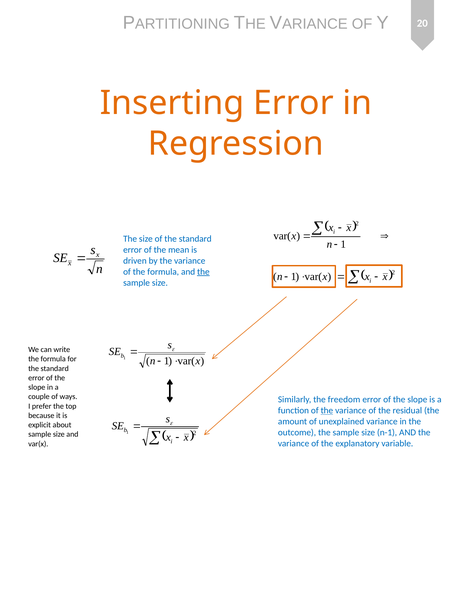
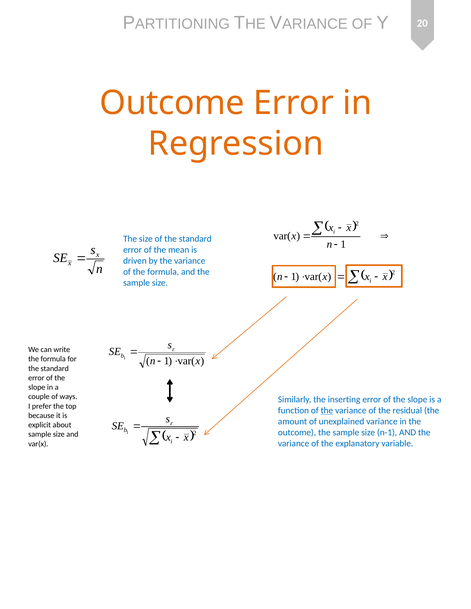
Inserting: Inserting -> Outcome (172, 103)
the underline: present -> none (203, 272)
freedom: freedom -> inserting (344, 400)
